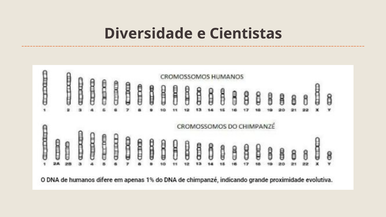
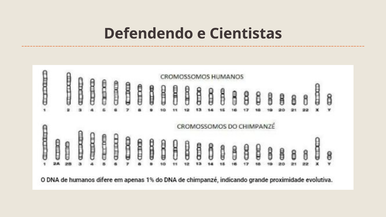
Diversidade: Diversidade -> Defendendo (149, 34)
